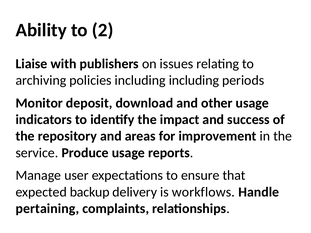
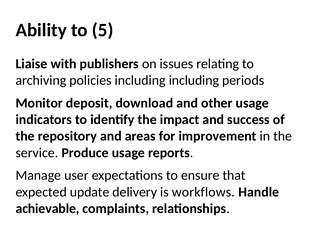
2: 2 -> 5 (103, 30)
backup: backup -> update (90, 192)
pertaining: pertaining -> achievable (47, 209)
